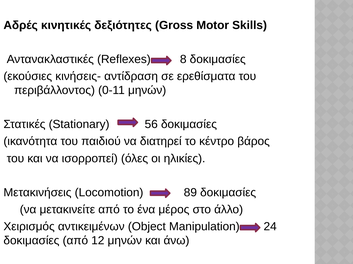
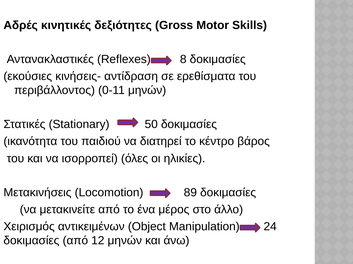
56: 56 -> 50 (151, 125)
